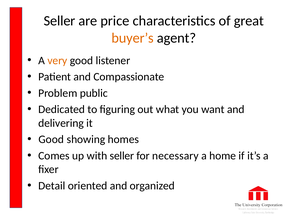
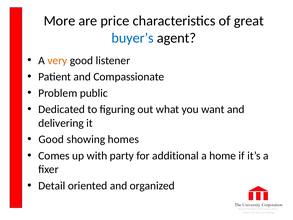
Seller: Seller -> More (59, 21)
buyer’s colour: orange -> blue (133, 38)
with seller: seller -> party (122, 155)
necessary: necessary -> additional (175, 155)
